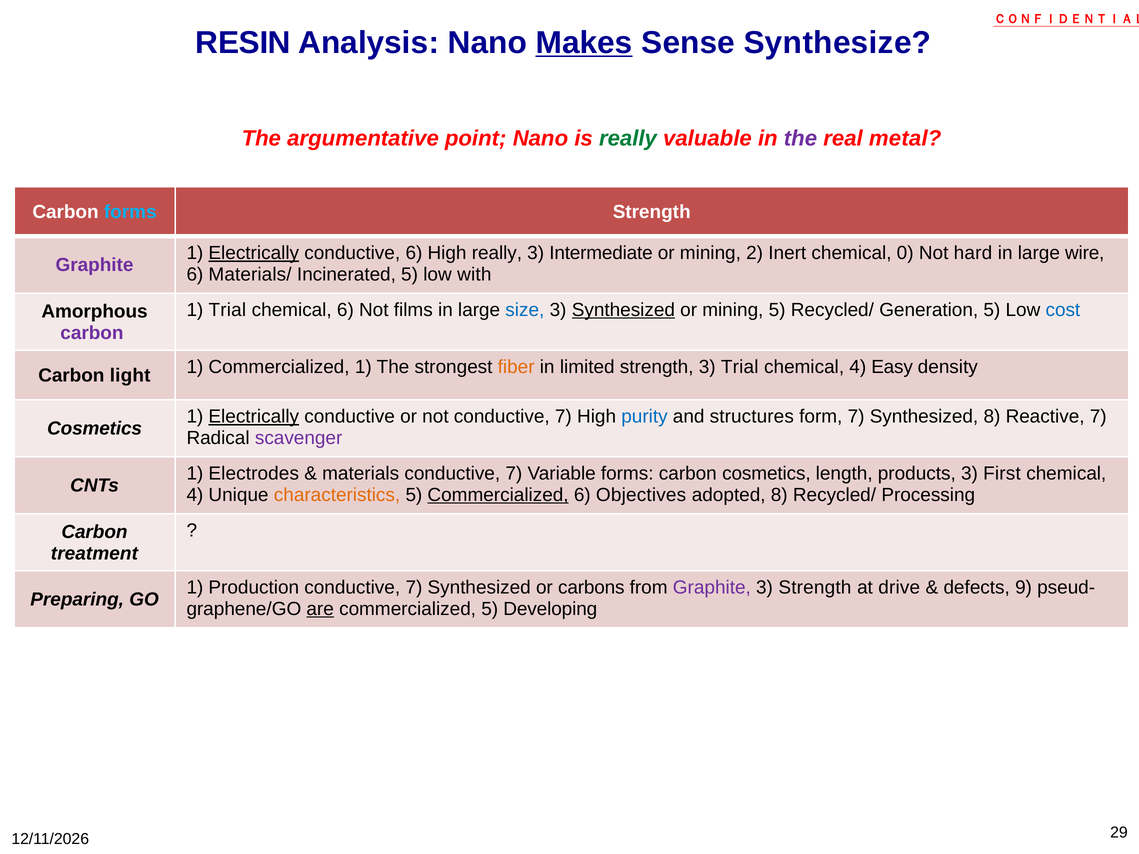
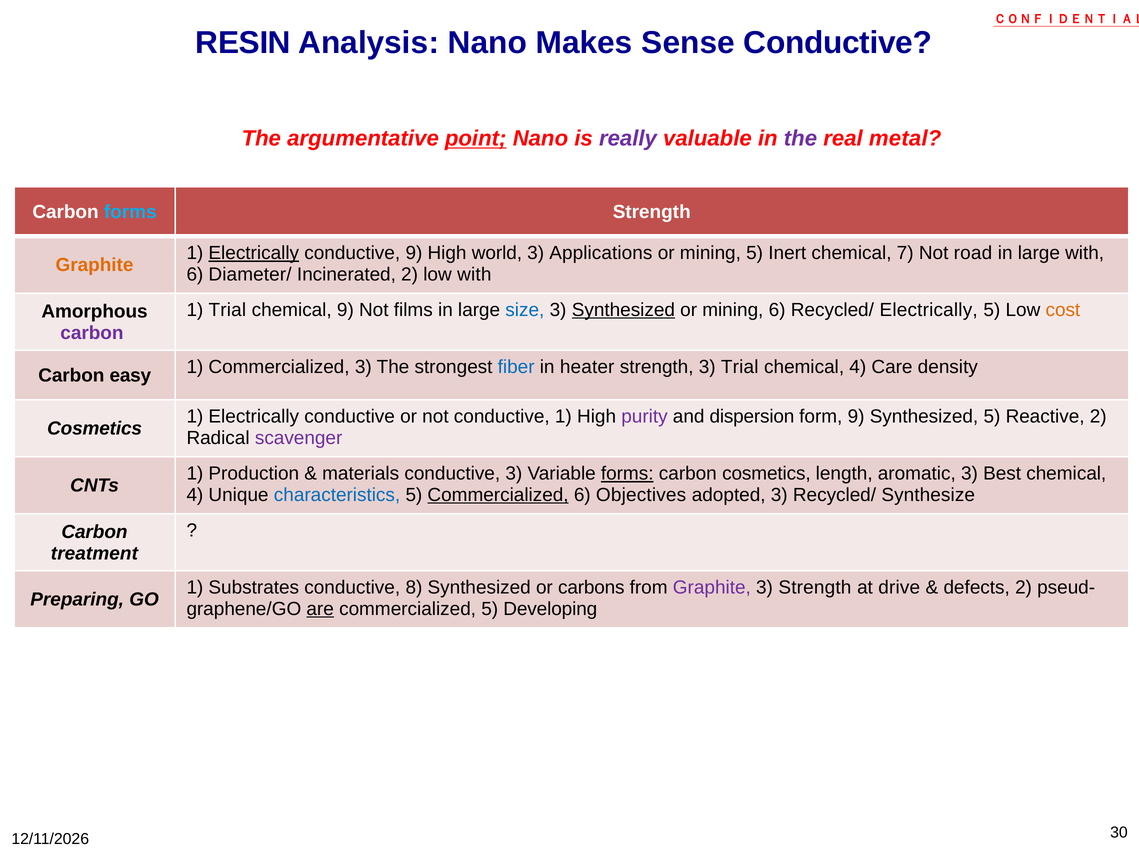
Makes underline: present -> none (584, 43)
Sense Synthesize: Synthesize -> Conductive (838, 43)
point underline: none -> present (476, 138)
really colour: green -> purple (628, 138)
conductive 6: 6 -> 9 (414, 253)
High really: really -> world (497, 253)
Intermediate: Intermediate -> Applications (601, 253)
mining 2: 2 -> 5 (755, 253)
0: 0 -> 7 (905, 253)
hard: hard -> road (973, 253)
large wire: wire -> with (1085, 253)
Graphite colour: purple -> orange (95, 265)
Materials/: Materials/ -> Diameter/ (250, 274)
Incinerated 5: 5 -> 2 (410, 274)
chemical 6: 6 -> 9 (345, 310)
mining 5: 5 -> 6 (777, 310)
Recycled/ Generation: Generation -> Electrically (929, 310)
cost colour: blue -> orange (1063, 310)
light: light -> easy (130, 376)
Commercialized 1: 1 -> 3 (363, 367)
fiber colour: orange -> blue (516, 367)
limited: limited -> heater (587, 367)
Easy: Easy -> Care (892, 367)
Electrically underline: present -> none (254, 417)
not conductive 7: 7 -> 1 (563, 417)
purity colour: blue -> purple (644, 417)
structures: structures -> dispersion (752, 417)
form 7: 7 -> 9 (856, 417)
Synthesized 8: 8 -> 5 (992, 417)
Reactive 7: 7 -> 2 (1098, 417)
Electrodes: Electrodes -> Production (254, 474)
7: 7 -> 3 (514, 474)
forms underline: none -> present (627, 474)
products: products -> aromatic (917, 474)
First: First -> Best (1002, 474)
characteristics colour: orange -> blue (337, 495)
adopted 8: 8 -> 3 (779, 495)
Processing: Processing -> Synthesize (928, 495)
Production: Production -> Substrates (254, 588)
7: 7 -> 8 (414, 588)
defects 9: 9 -> 2 (1024, 588)
29: 29 -> 30 (1119, 833)
